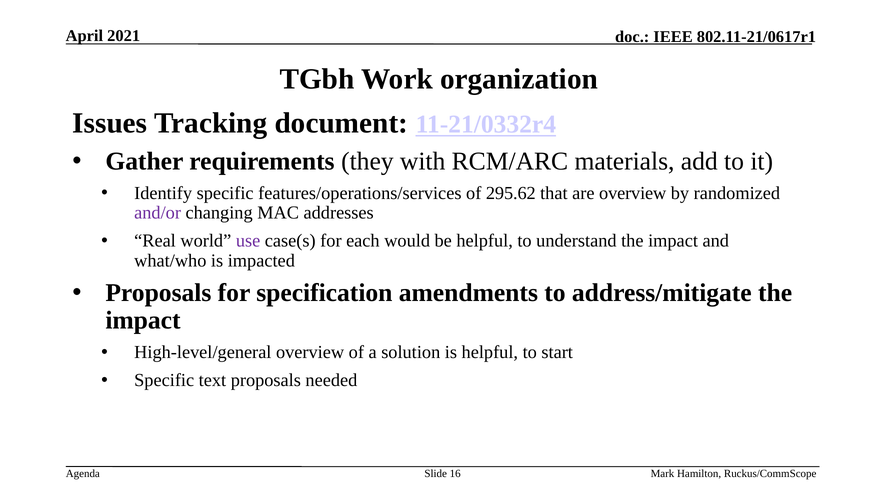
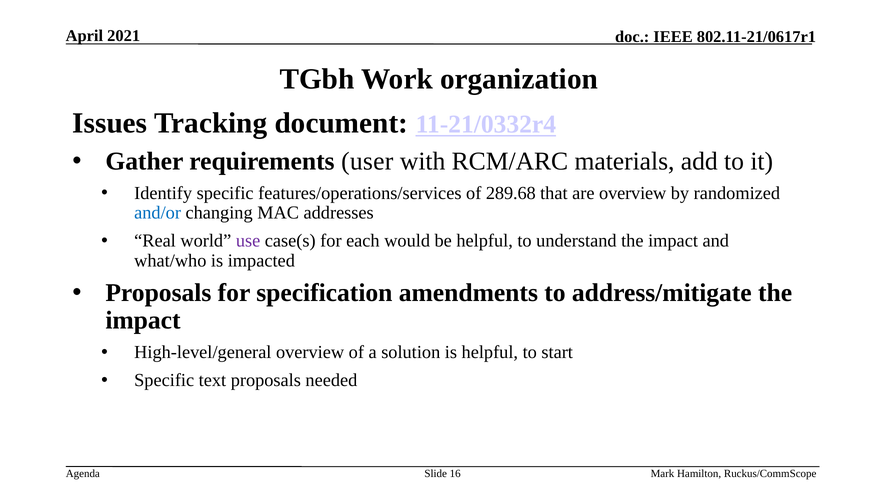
they: they -> user (367, 161)
295.62: 295.62 -> 289.68 (511, 193)
and/or colour: purple -> blue (158, 213)
